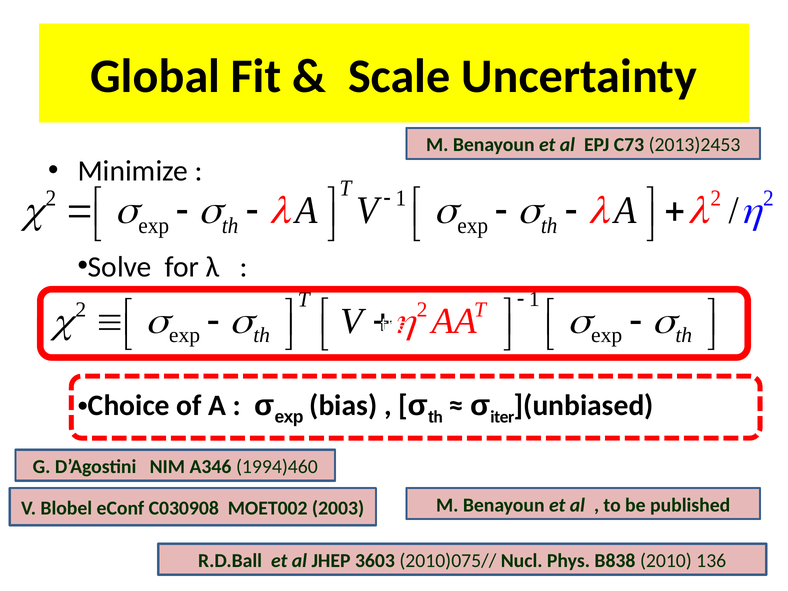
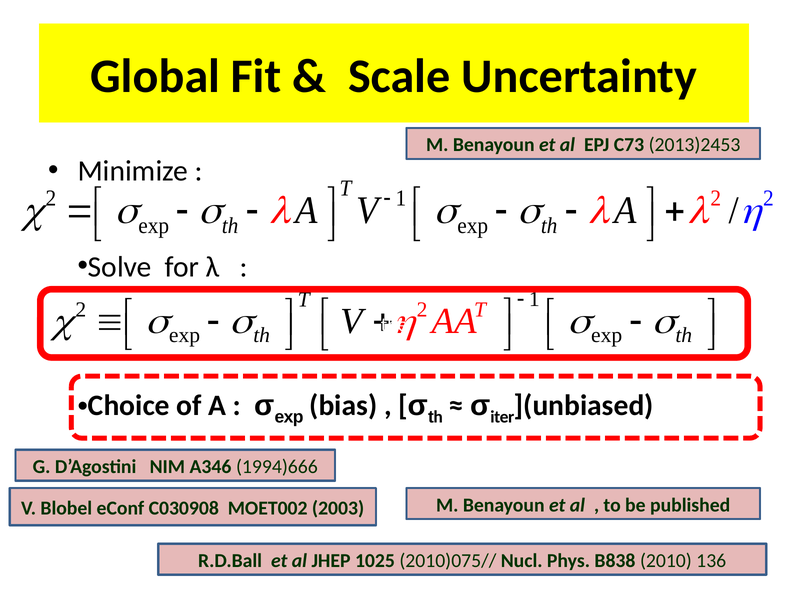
1994)460: 1994)460 -> 1994)666 (277, 467)
3603: 3603 -> 1025 (375, 561)
